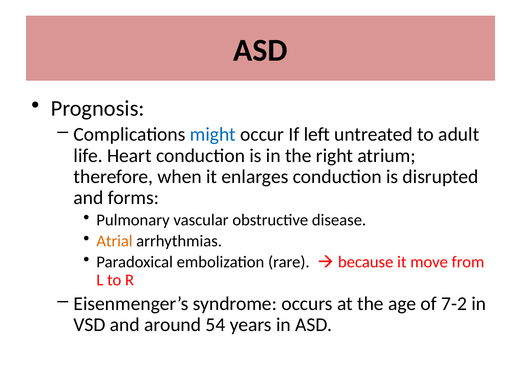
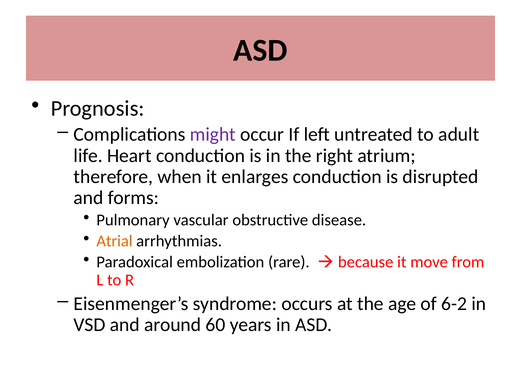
might colour: blue -> purple (213, 135)
7-2: 7-2 -> 6-2 (454, 304)
54: 54 -> 60 (215, 325)
